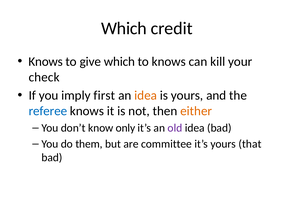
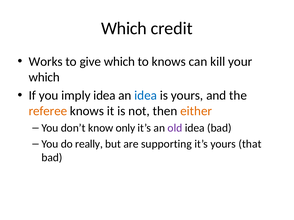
Knows: Knows -> Works (46, 62)
check: check -> which (44, 77)
imply first: first -> idea (104, 96)
idea colour: orange -> blue (146, 96)
referee colour: blue -> orange (48, 111)
them: them -> really (89, 144)
committee: committee -> supporting (166, 144)
